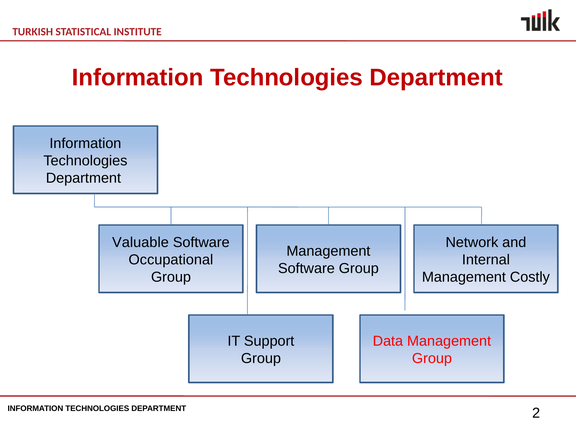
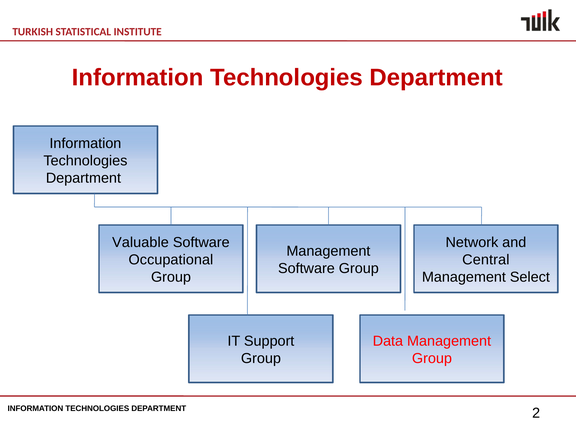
Internal: Internal -> Central (486, 260)
Costly: Costly -> Select (530, 277)
